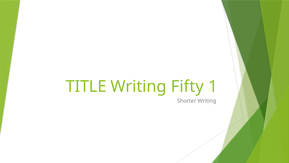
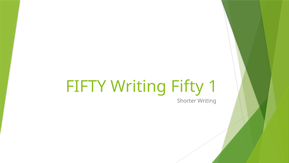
TITLE: TITLE -> FIFTY (86, 86)
